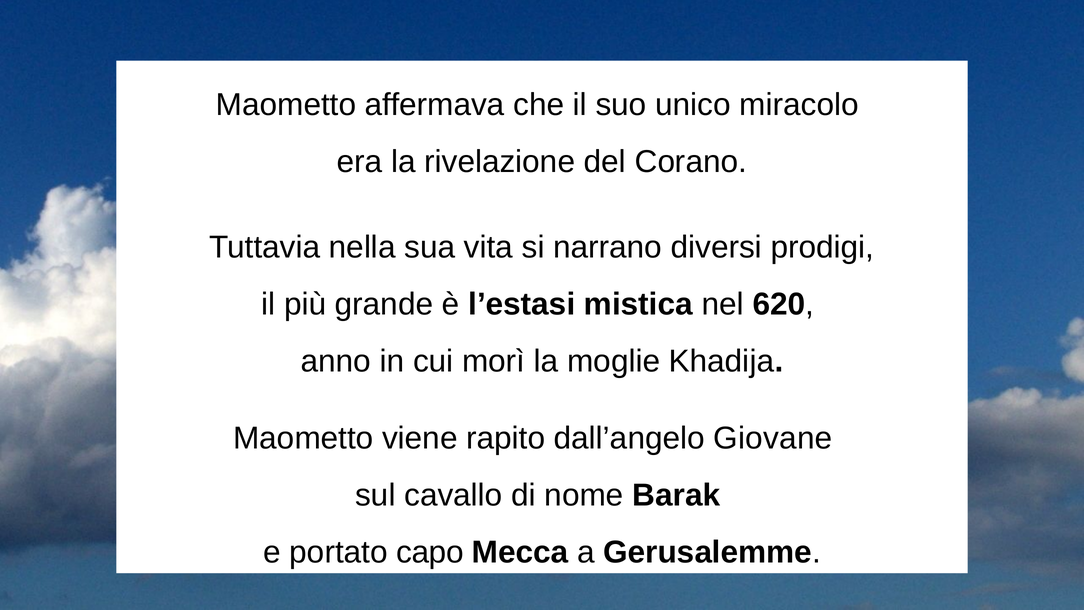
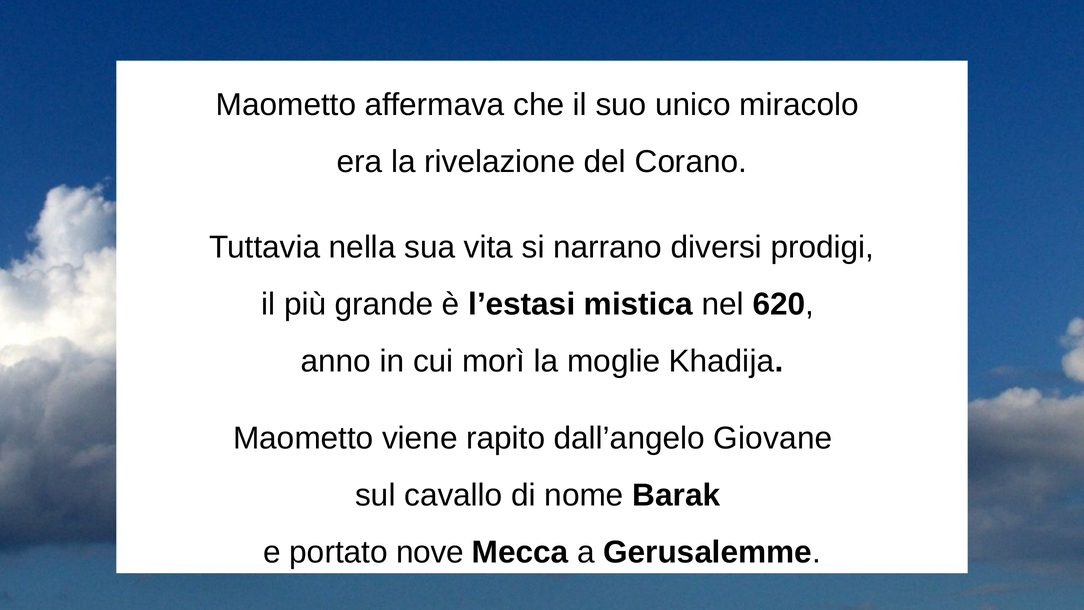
capo: capo -> nove (430, 552)
